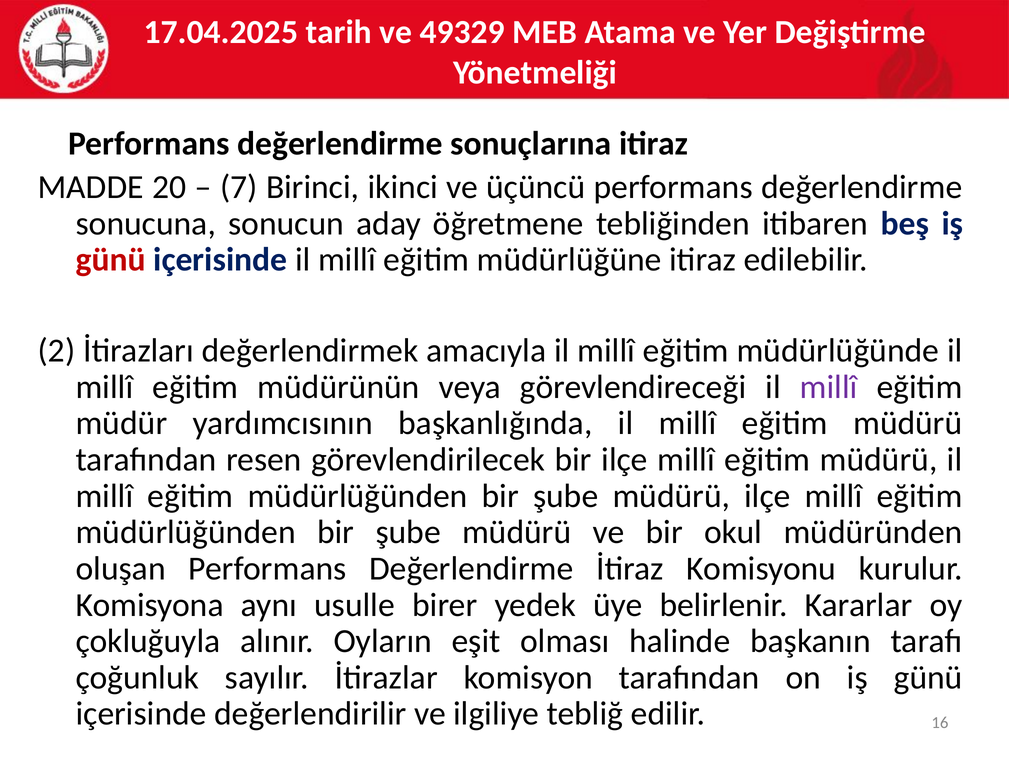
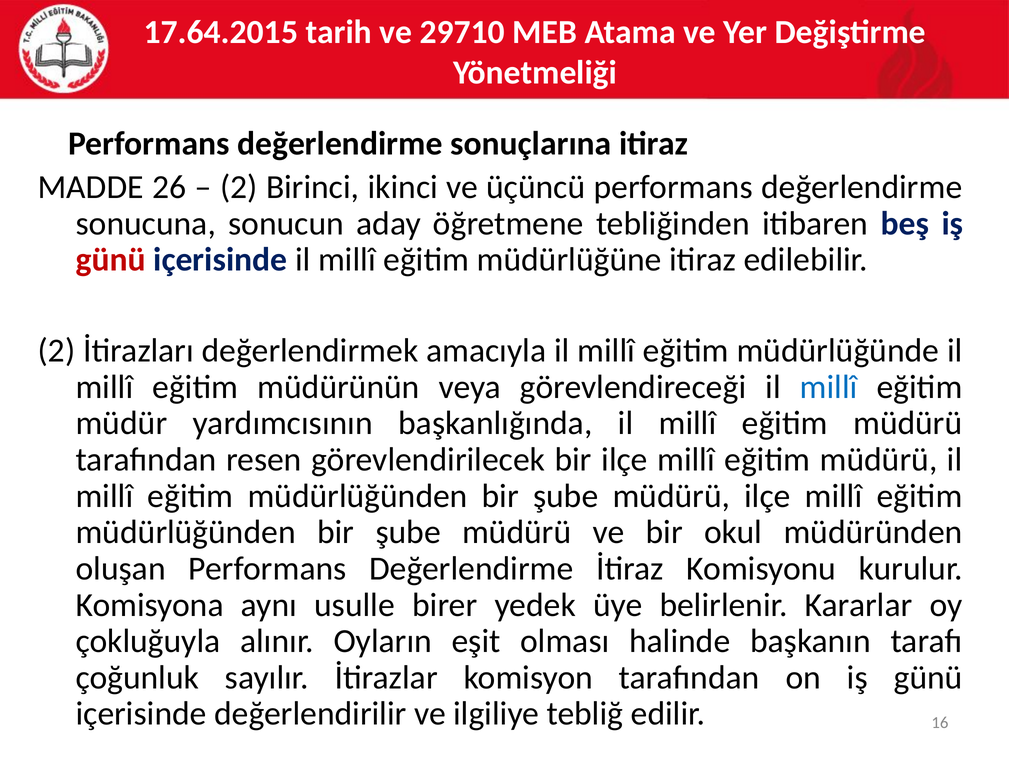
17.04.2025: 17.04.2025 -> 17.64.2015 (221, 32)
49329: 49329 -> 29710 (462, 32)
20: 20 -> 26 (169, 187)
7: 7 -> 2 (239, 187)
millî colour: purple -> blue (829, 387)
